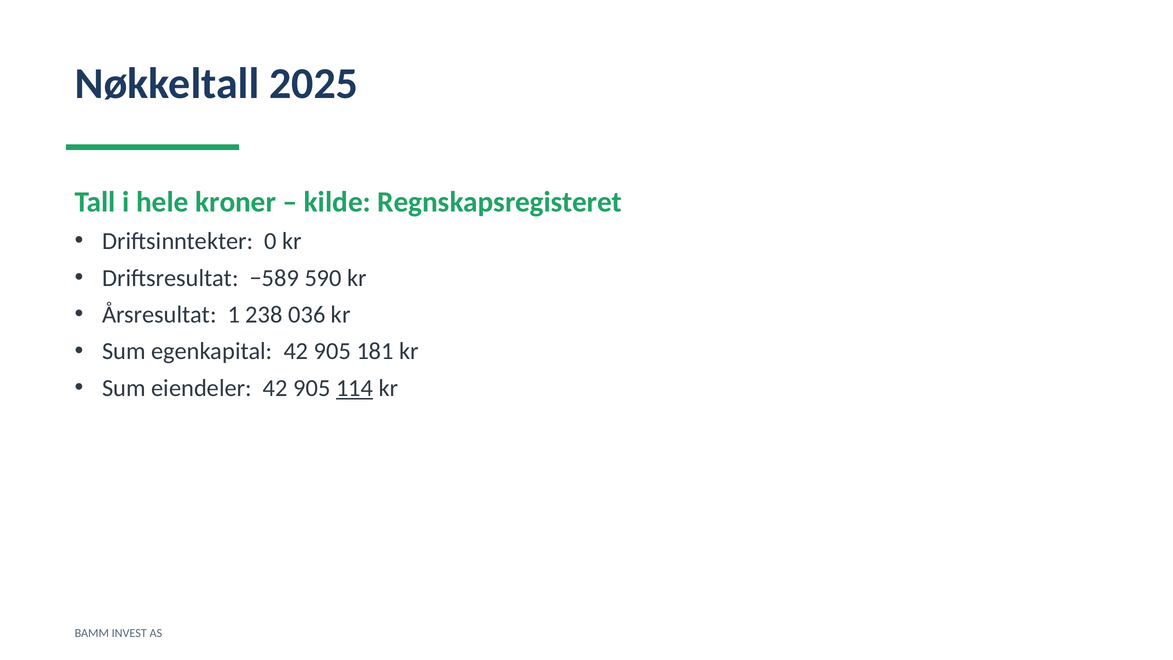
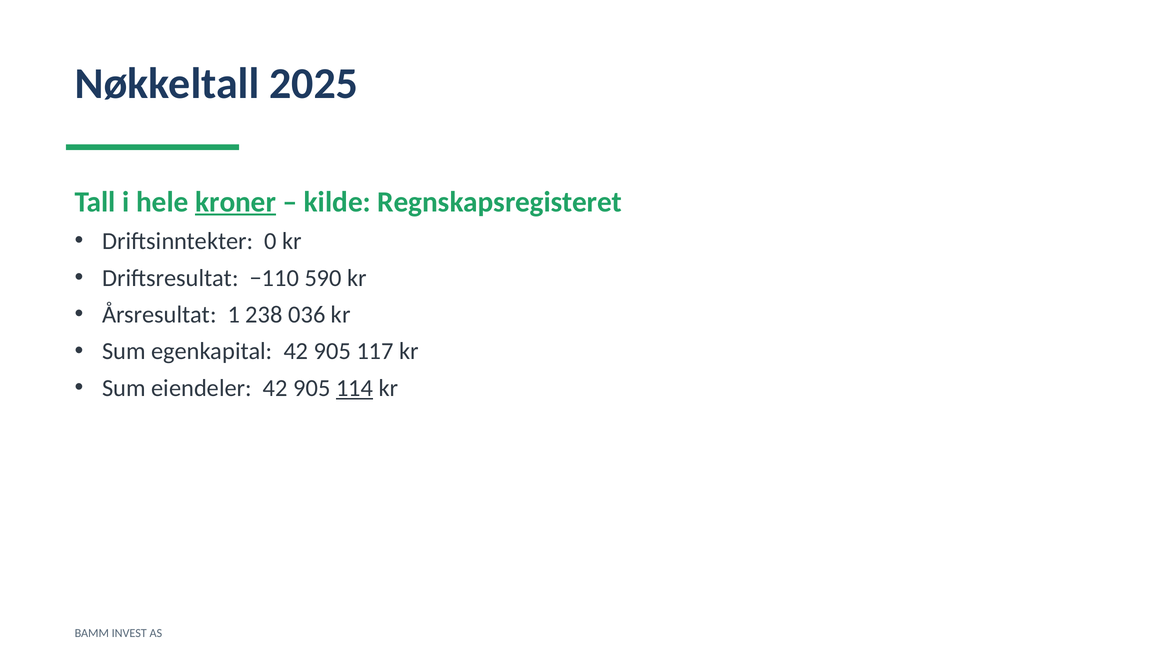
kroner underline: none -> present (236, 202)
−589: −589 -> −110 (274, 278)
181: 181 -> 117 (375, 351)
